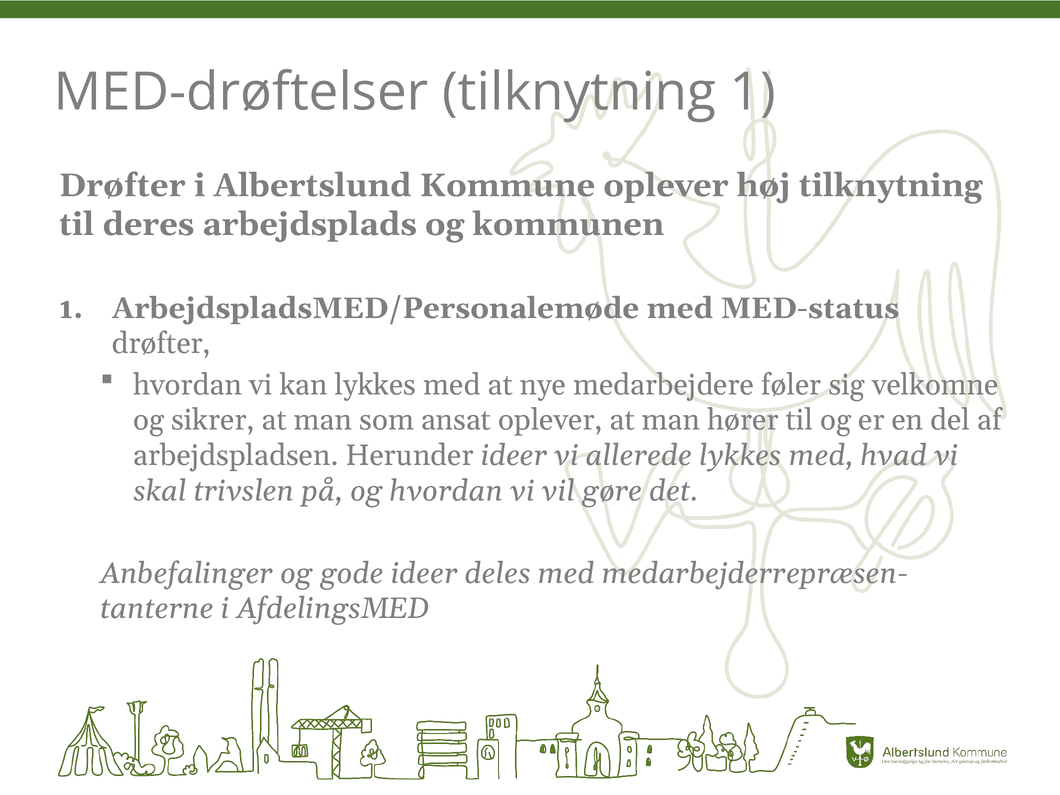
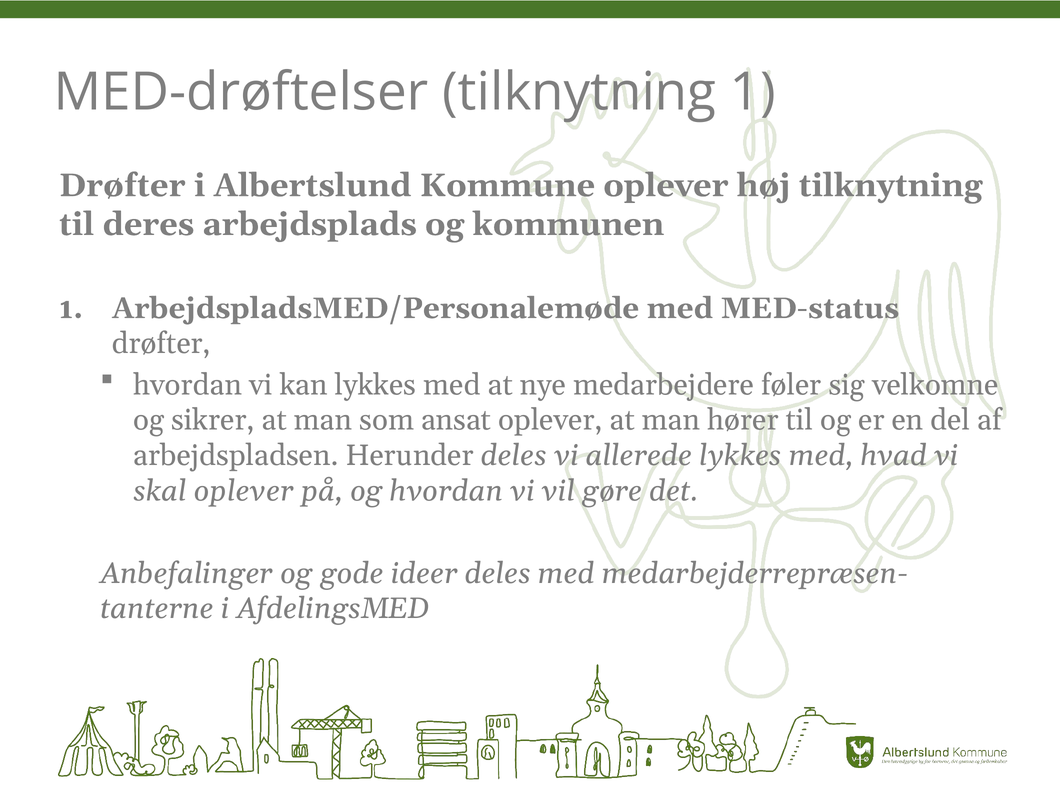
Herunder ideer: ideer -> deles (514, 456)
skal trivslen: trivslen -> oplever (244, 491)
